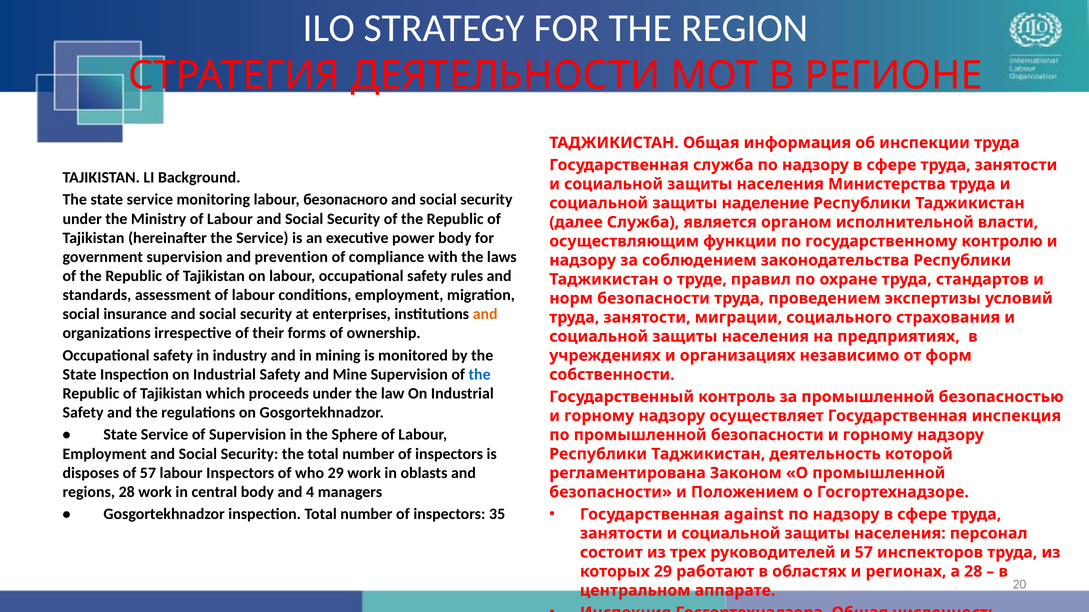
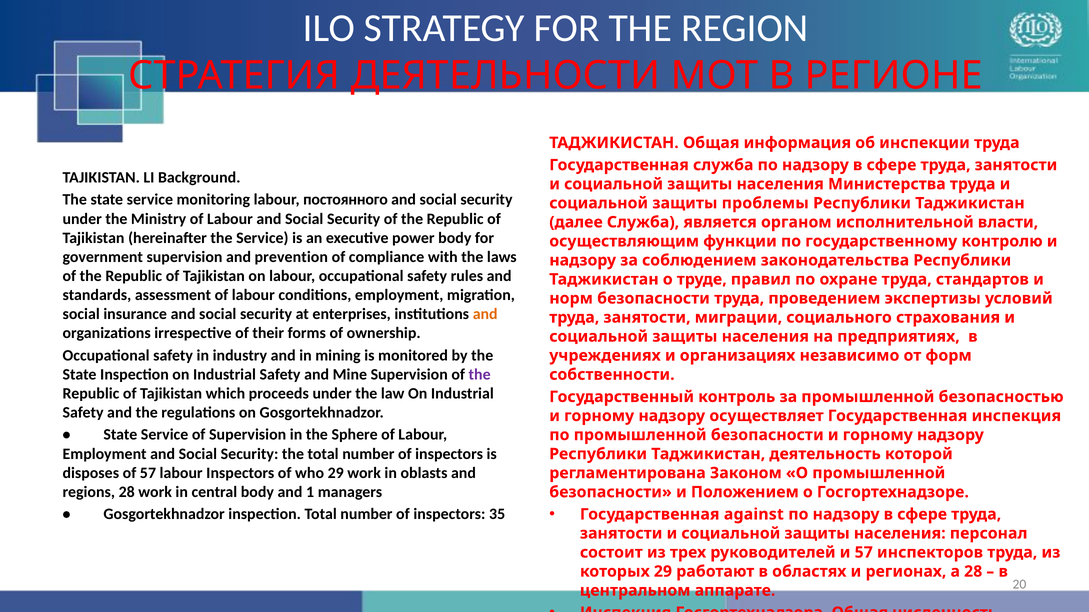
безопасного: безопасного -> постоянного (345, 200)
наделение: наделение -> проблемы (765, 203)
the colour: blue -> purple (480, 375)
4: 4 -> 1 (310, 492)
